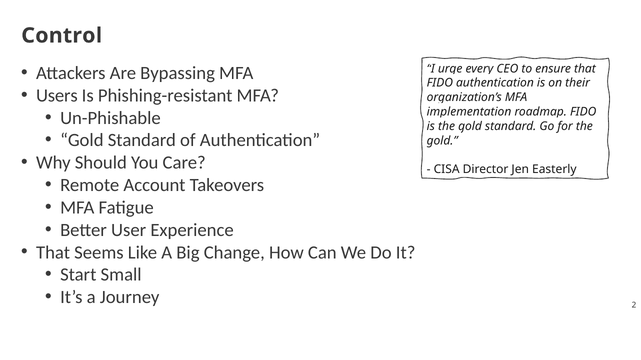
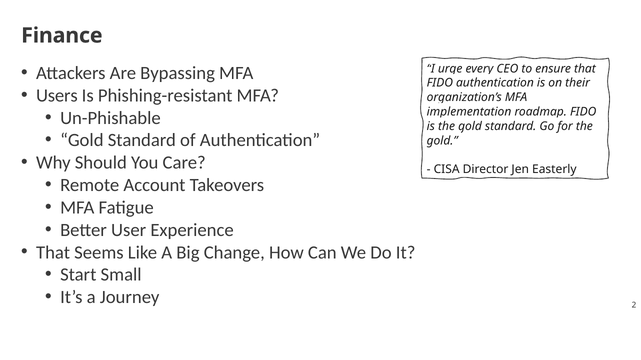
Control: Control -> Finance (62, 36)
